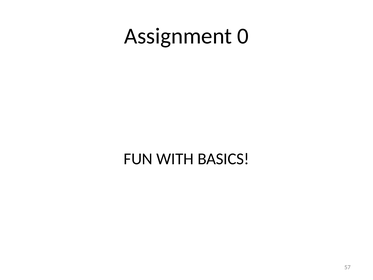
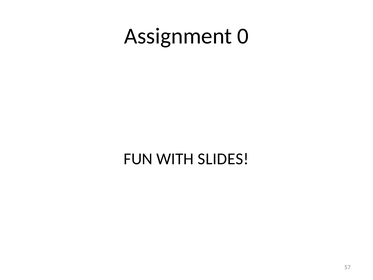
BASICS: BASICS -> SLIDES (223, 159)
